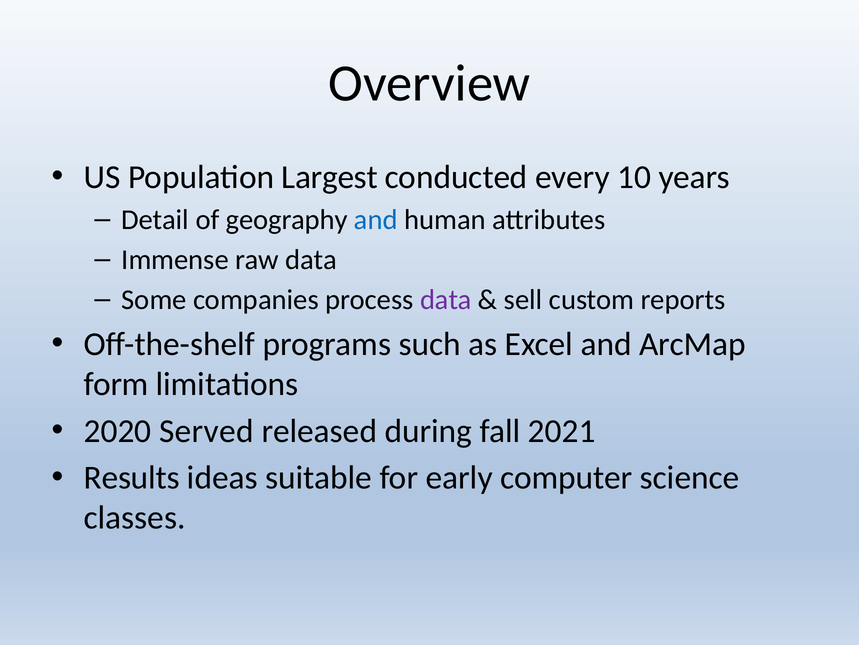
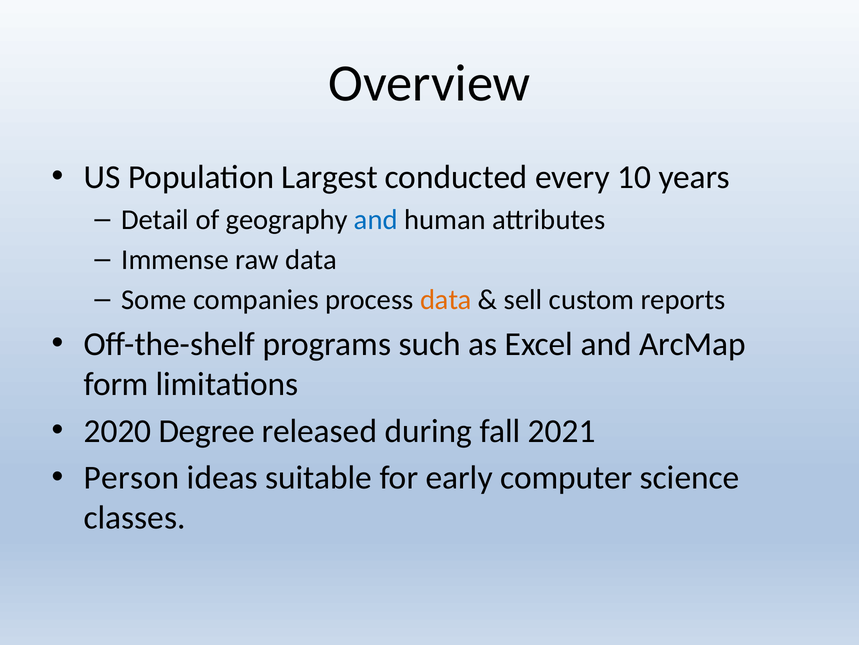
data colour: purple -> orange (446, 300)
Served: Served -> Degree (207, 431)
Results: Results -> Person (131, 477)
